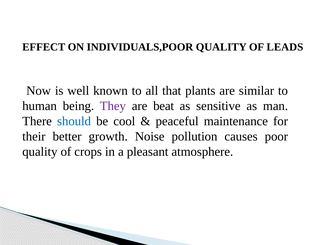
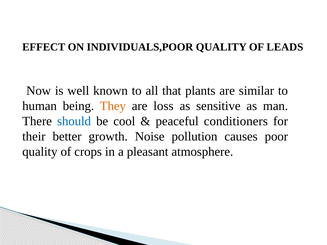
They colour: purple -> orange (113, 106)
beat: beat -> loss (163, 106)
maintenance: maintenance -> conditioners (236, 121)
